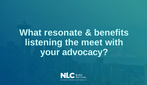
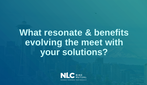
listening: listening -> evolving (44, 42)
advocacy: advocacy -> solutions (85, 52)
